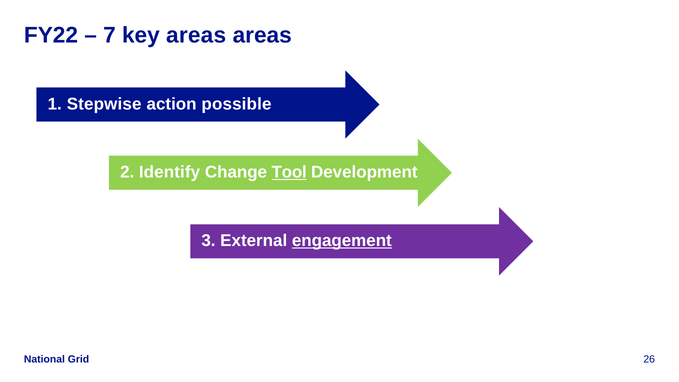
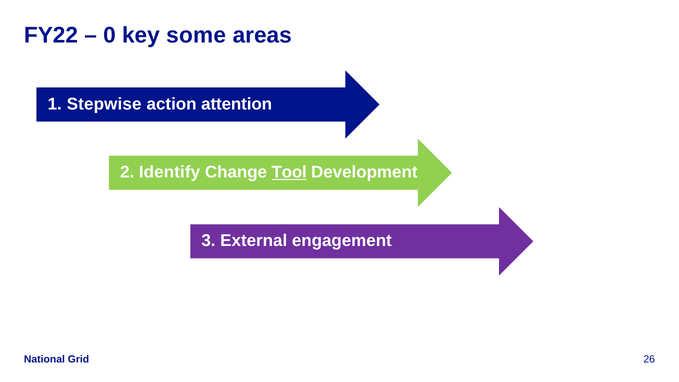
7: 7 -> 0 (109, 35)
key areas: areas -> some (196, 35)
possible: possible -> attention (237, 104)
engagement underline: present -> none (342, 241)
